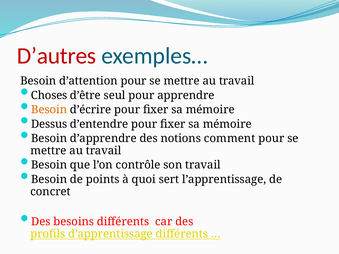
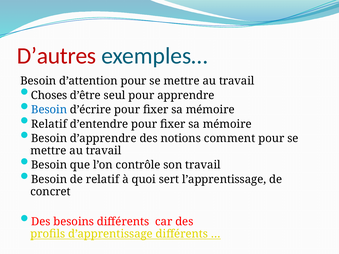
Besoin colour: orange -> blue (49, 110)
Dessus: Dessus -> Relatif (49, 124)
de points: points -> relatif (103, 180)
